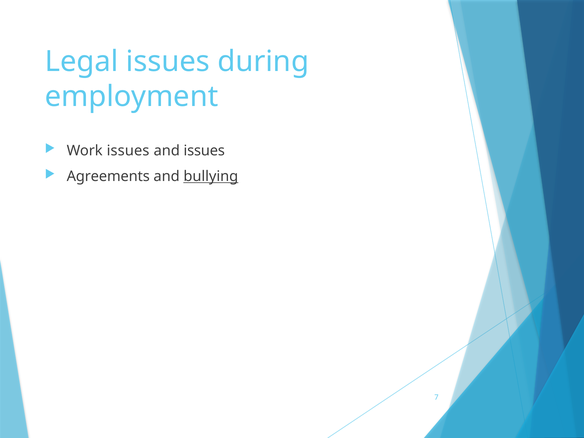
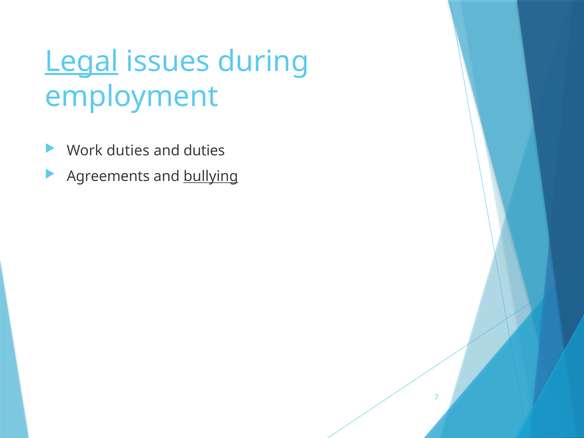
Legal underline: none -> present (82, 61)
Work issues: issues -> duties (128, 151)
and issues: issues -> duties (204, 151)
